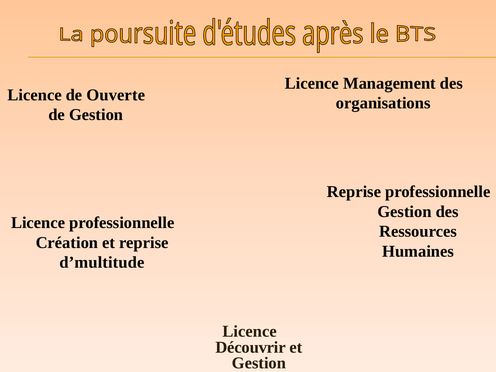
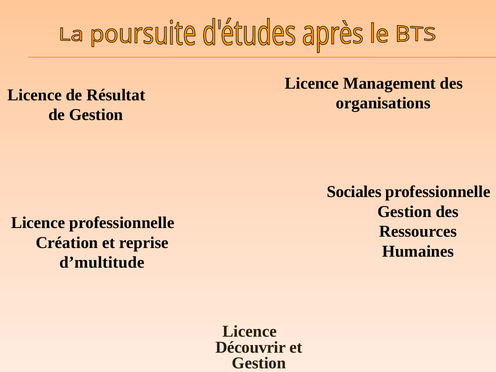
Ouverte: Ouverte -> Résultat (116, 95)
Reprise: Reprise -> Sociales (354, 192)
